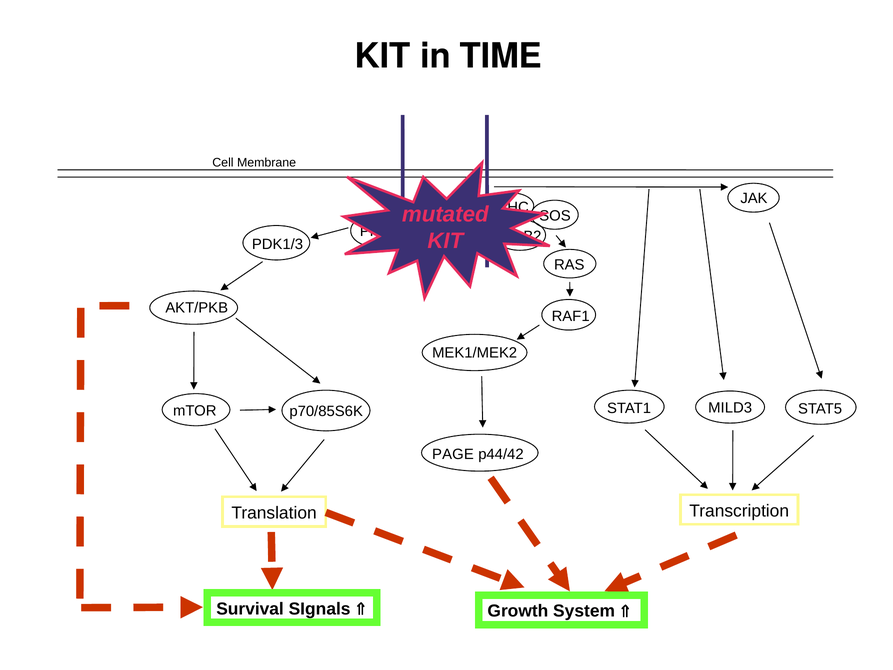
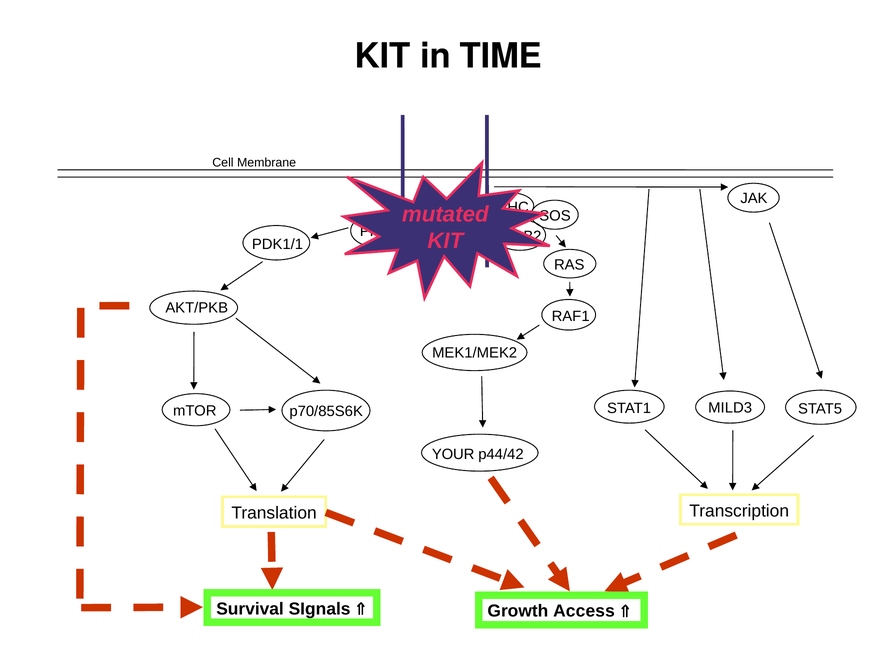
PDK1/3: PDK1/3 -> PDK1/1 (278, 244)
PAGE: PAGE -> YOUR (453, 454)
System: System -> Access (584, 611)
